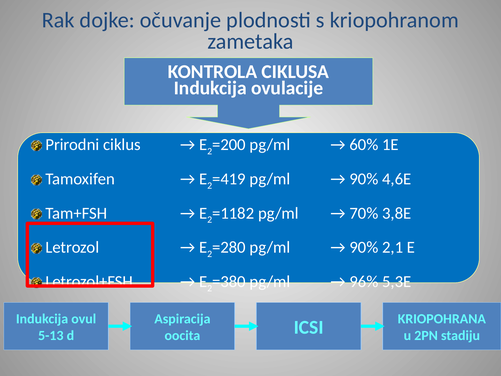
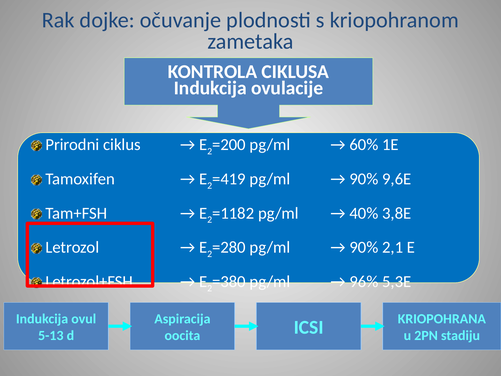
4,6E: 4,6E -> 9,6E (397, 179)
70%: 70% -> 40% (364, 213)
